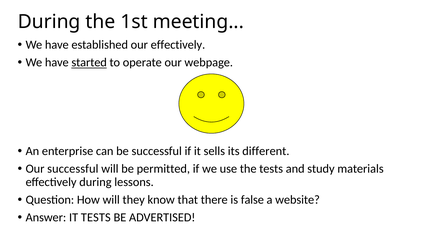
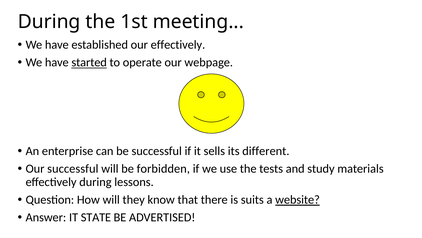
permitted: permitted -> forbidden (163, 168)
false: false -> suits (252, 199)
website underline: none -> present (298, 199)
IT TESTS: TESTS -> STATE (96, 217)
